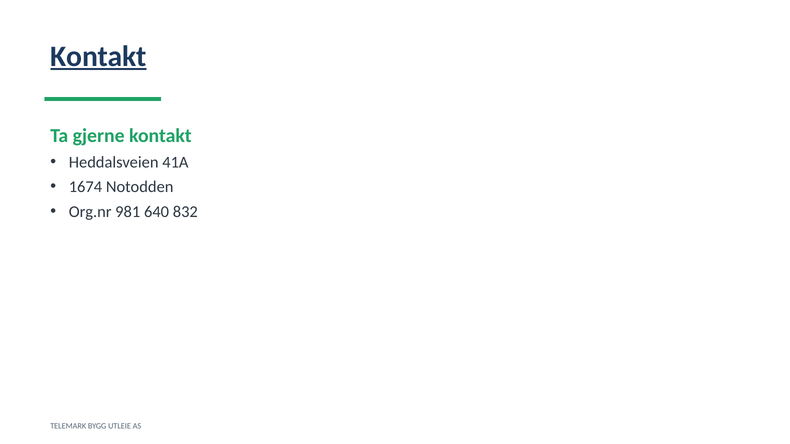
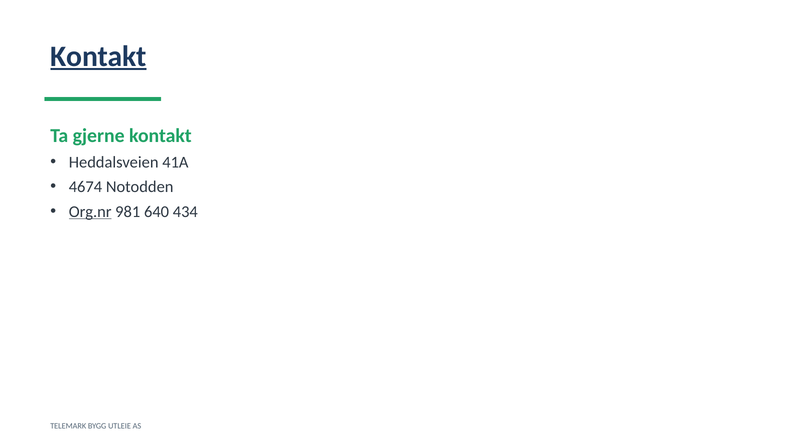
1674: 1674 -> 4674 (85, 187)
Org.nr underline: none -> present (90, 212)
832: 832 -> 434 (185, 212)
